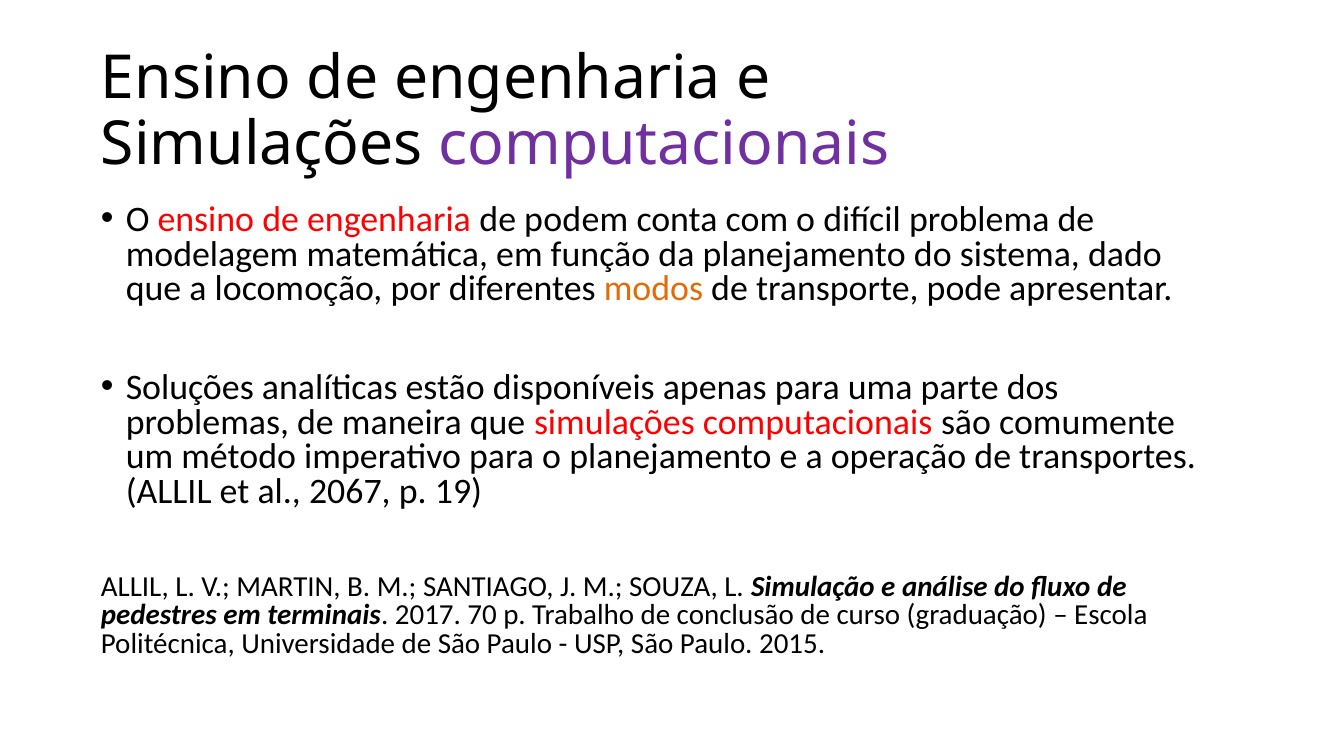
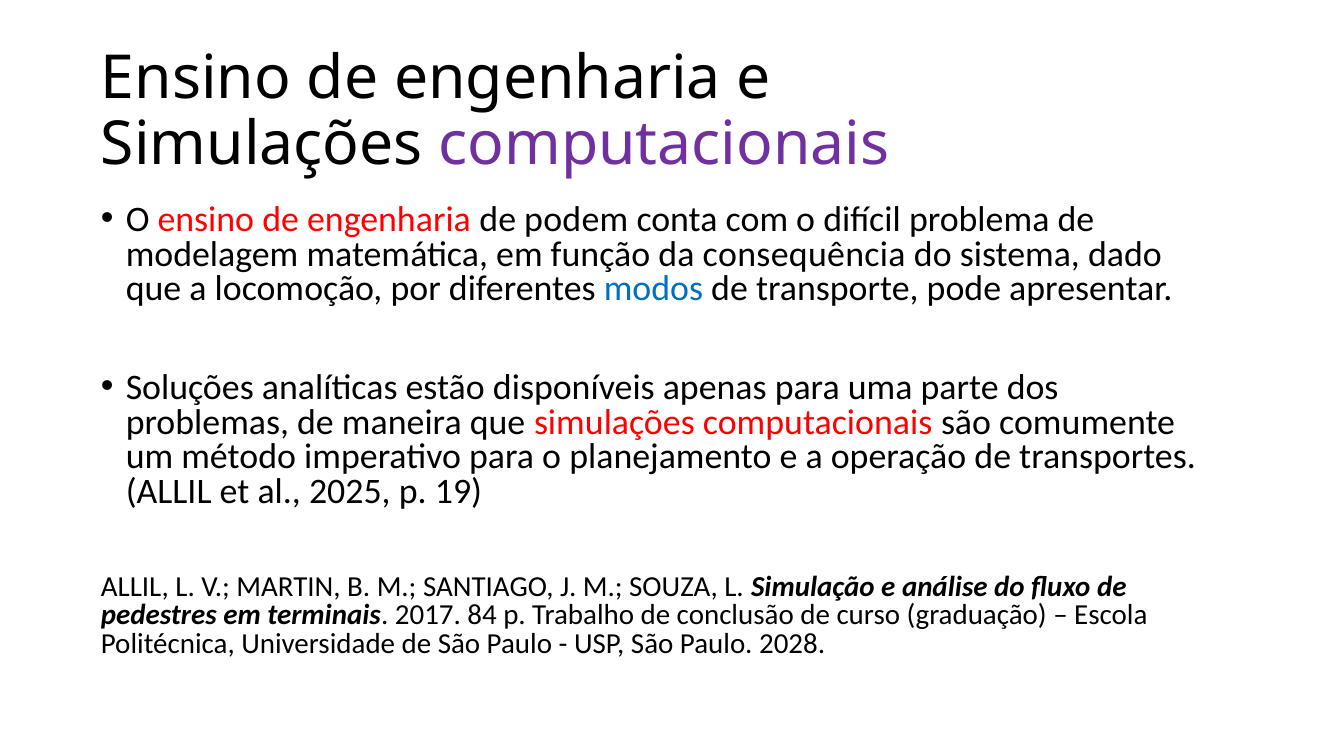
da planejamento: planejamento -> consequência (804, 254)
modos colour: orange -> blue (653, 289)
2067: 2067 -> 2025 (350, 492)
70: 70 -> 84 (482, 615)
2015: 2015 -> 2028 (792, 643)
